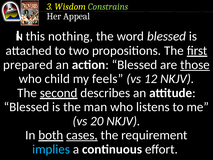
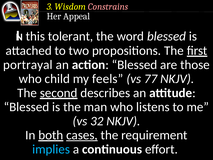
Constrains colour: light green -> pink (108, 7)
nothing: nothing -> tolerant (71, 36)
prepared: prepared -> portrayal (28, 65)
those underline: present -> none (195, 65)
12: 12 -> 77 (151, 79)
20: 20 -> 32 (97, 121)
